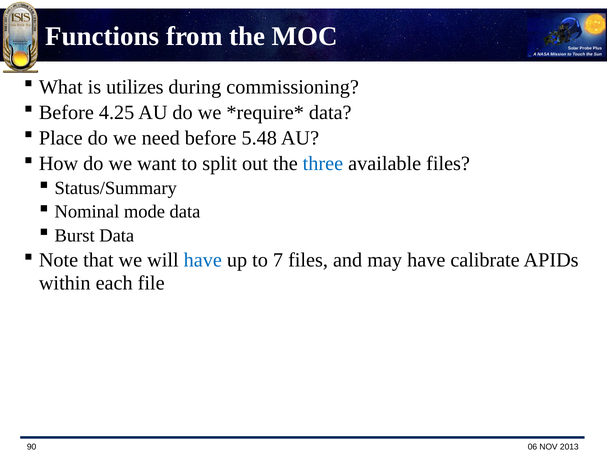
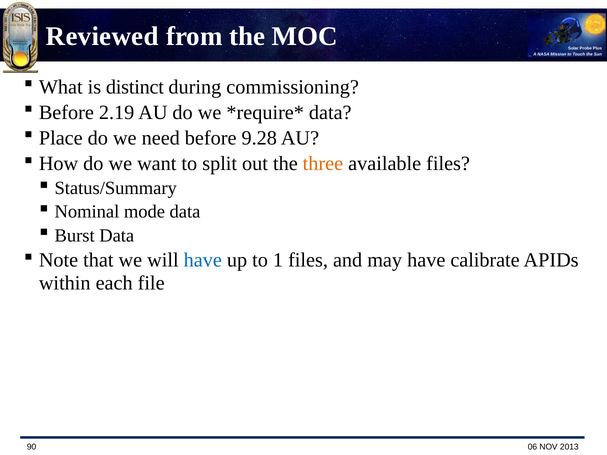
Functions: Functions -> Reviewed (102, 37)
utilizes: utilizes -> distinct (135, 87)
4.25: 4.25 -> 2.19 (117, 113)
5.48: 5.48 -> 9.28 (259, 138)
three colour: blue -> orange (323, 164)
7: 7 -> 1 (278, 260)
